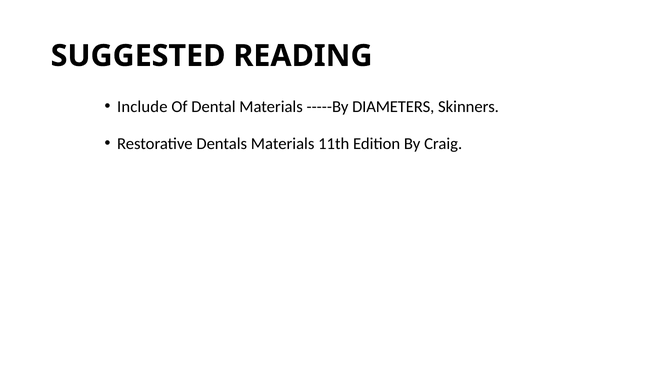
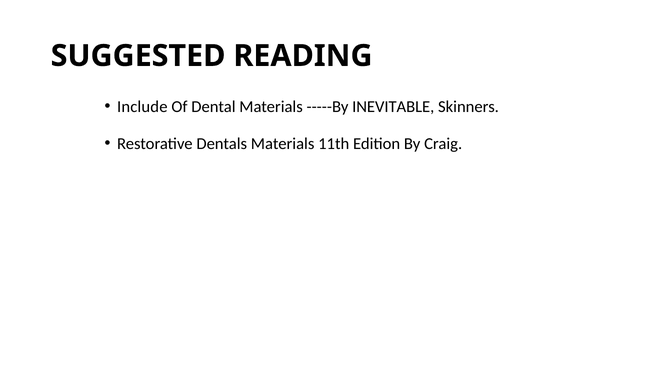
DIAMETERS: DIAMETERS -> INEVITABLE (393, 107)
